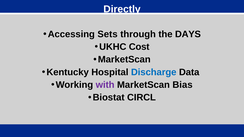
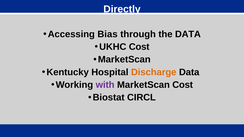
Sets: Sets -> Bias (108, 34)
the DAYS: DAYS -> DATA (188, 34)
Discharge colour: blue -> orange (154, 72)
MarketScan Bias: Bias -> Cost (183, 85)
